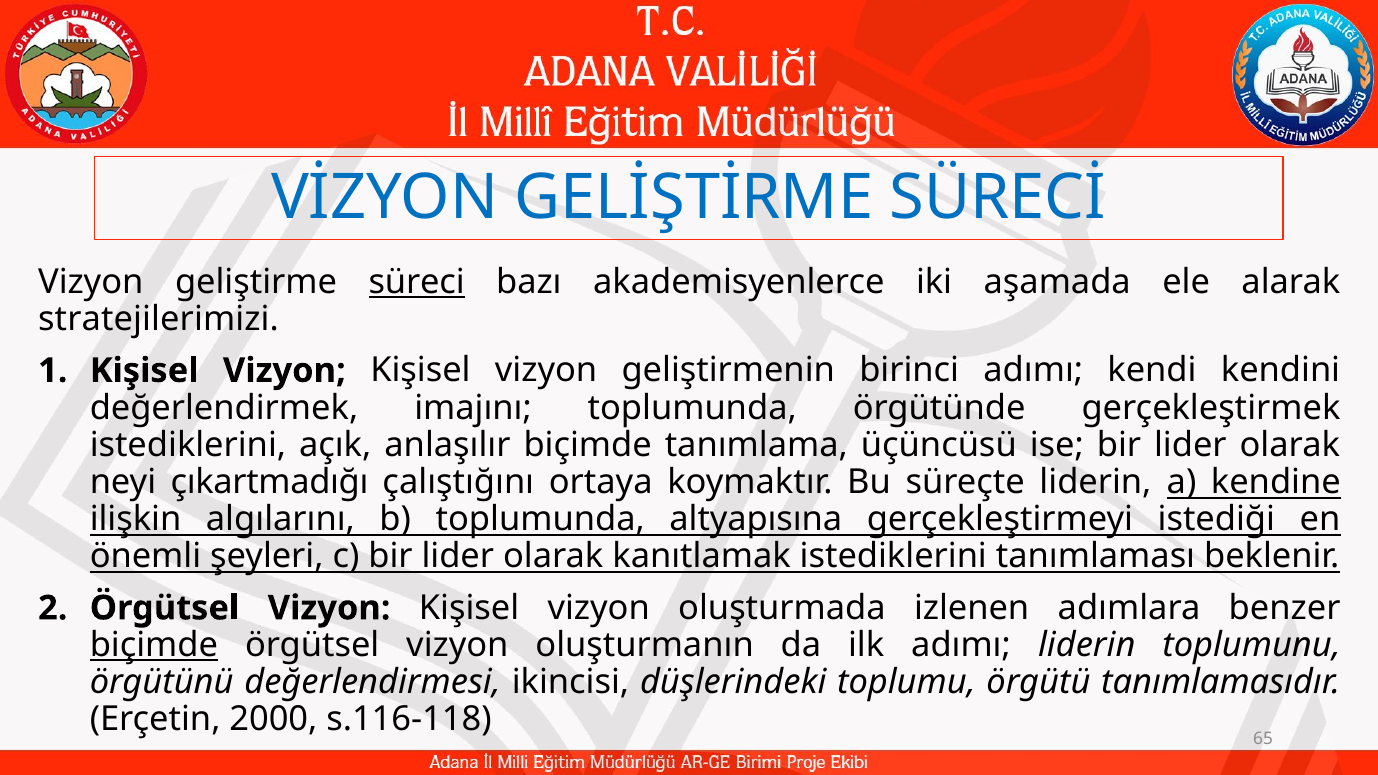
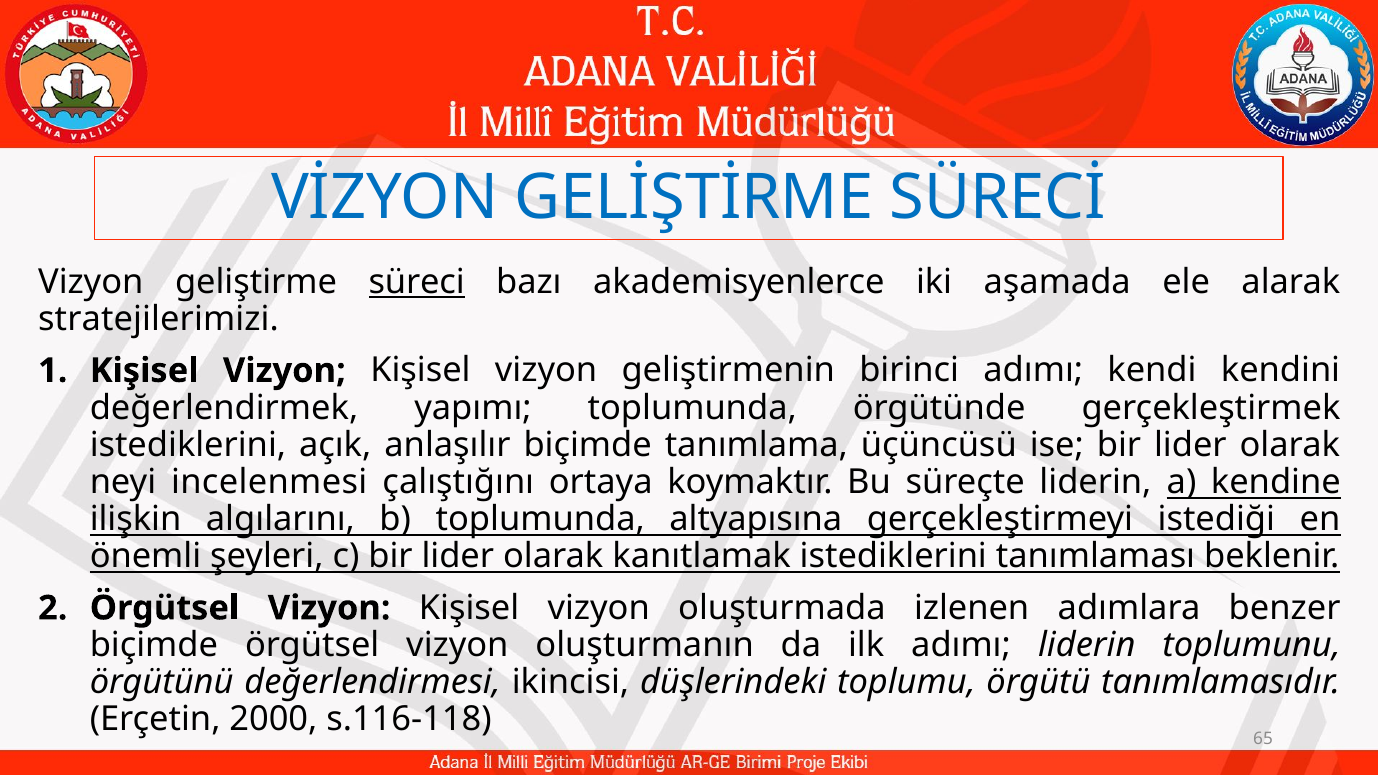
imajını: imajını -> yapımı (473, 408)
çıkartmadığı: çıkartmadığı -> incelenmesi (269, 482)
biçimde underline: present -> none (154, 645)
